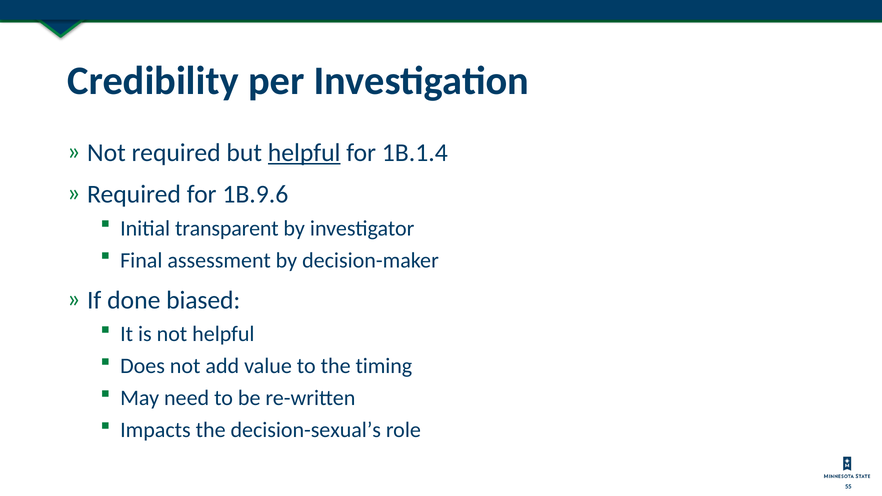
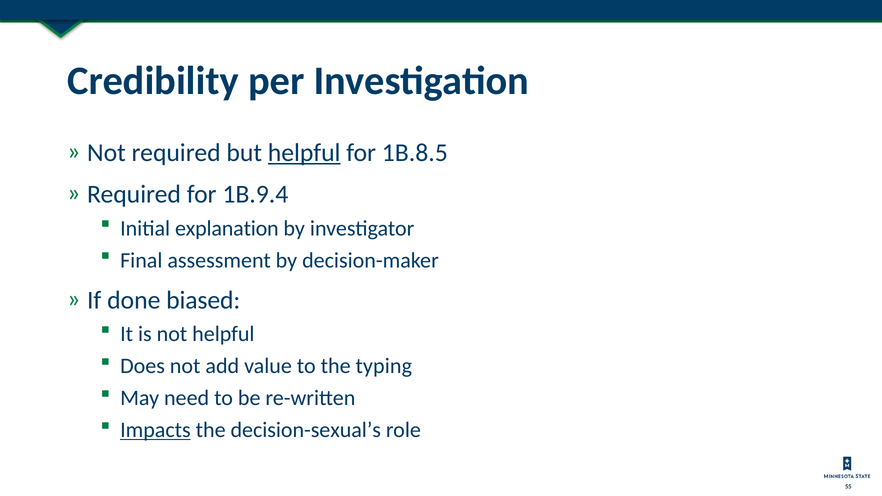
1B.1.4: 1B.1.4 -> 1B.8.5 (415, 153)
1B.9.6: 1B.9.6 -> 1B.9.4 (255, 194)
transparent: transparent -> explanation (227, 228)
timing: timing -> typing (384, 366)
Impacts underline: none -> present (155, 430)
